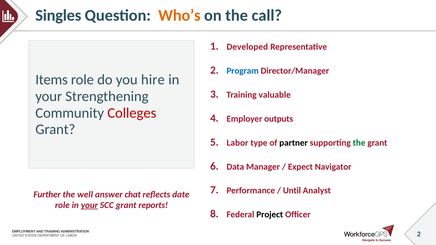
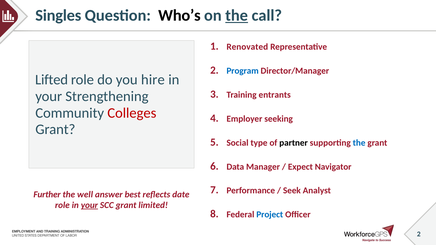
Who’s colour: orange -> black (179, 16)
the underline: none -> present (237, 16)
Developed: Developed -> Renovated (247, 47)
Items: Items -> Lifted (52, 80)
valuable: valuable -> entrants (275, 95)
outputs: outputs -> seeking (279, 119)
Labor: Labor -> Social (238, 143)
the colour: green -> blue (359, 143)
Until: Until -> Seek (292, 191)
chat: chat -> best (133, 195)
reports: reports -> limited (153, 205)
Project colour: black -> blue (270, 215)
